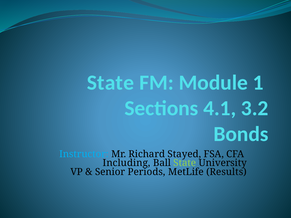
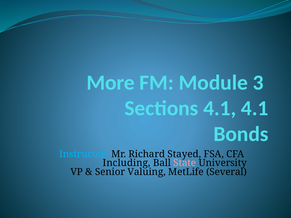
State: State -> More (111, 83)
1: 1 -> 3 (258, 83)
4.1 3.2: 3.2 -> 4.1 (255, 108)
State colour: light green -> pink (185, 163)
Periods: Periods -> Valuing (147, 172)
Results: Results -> Several (227, 172)
